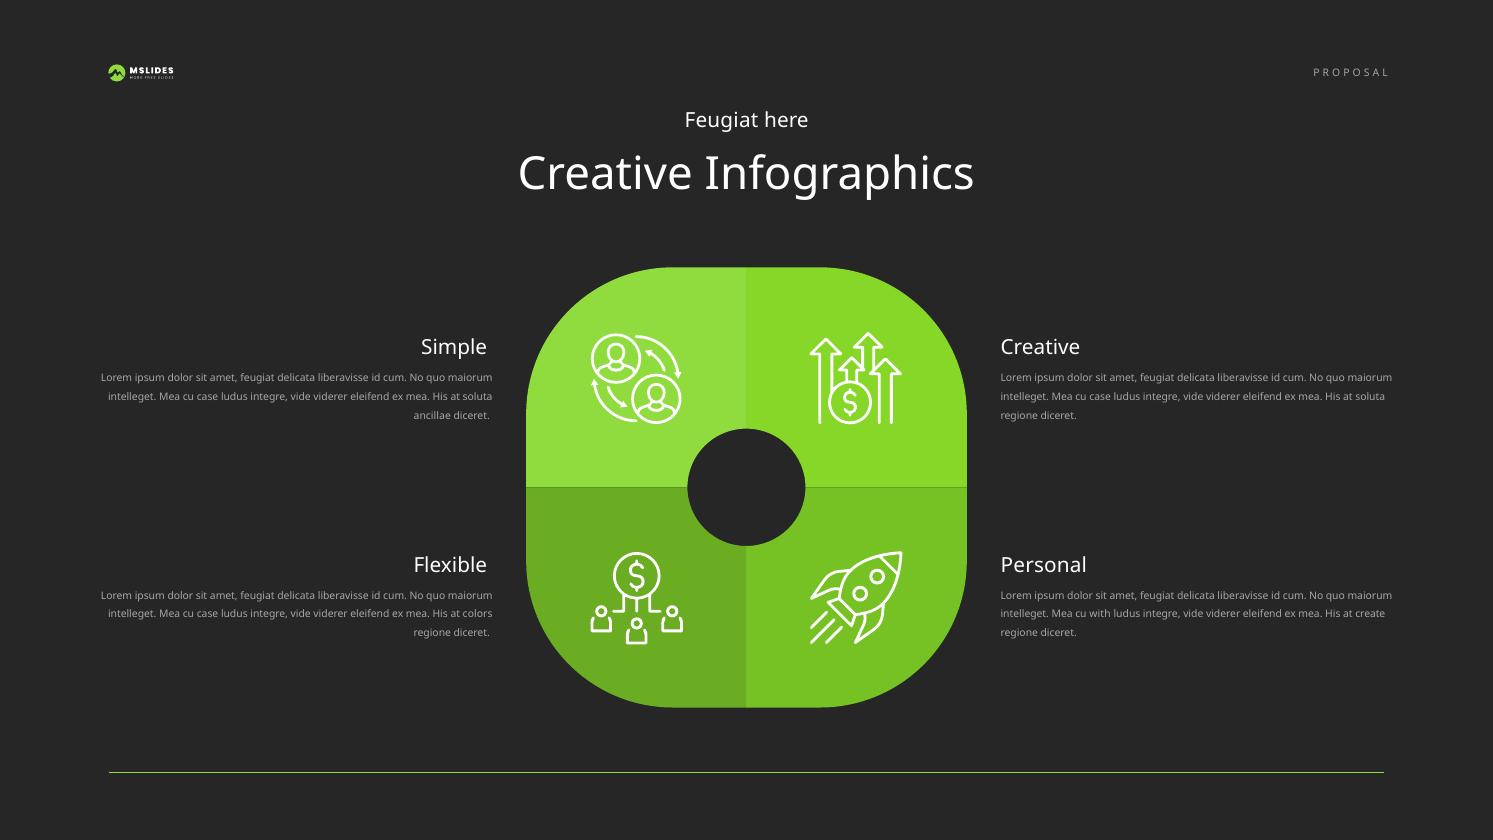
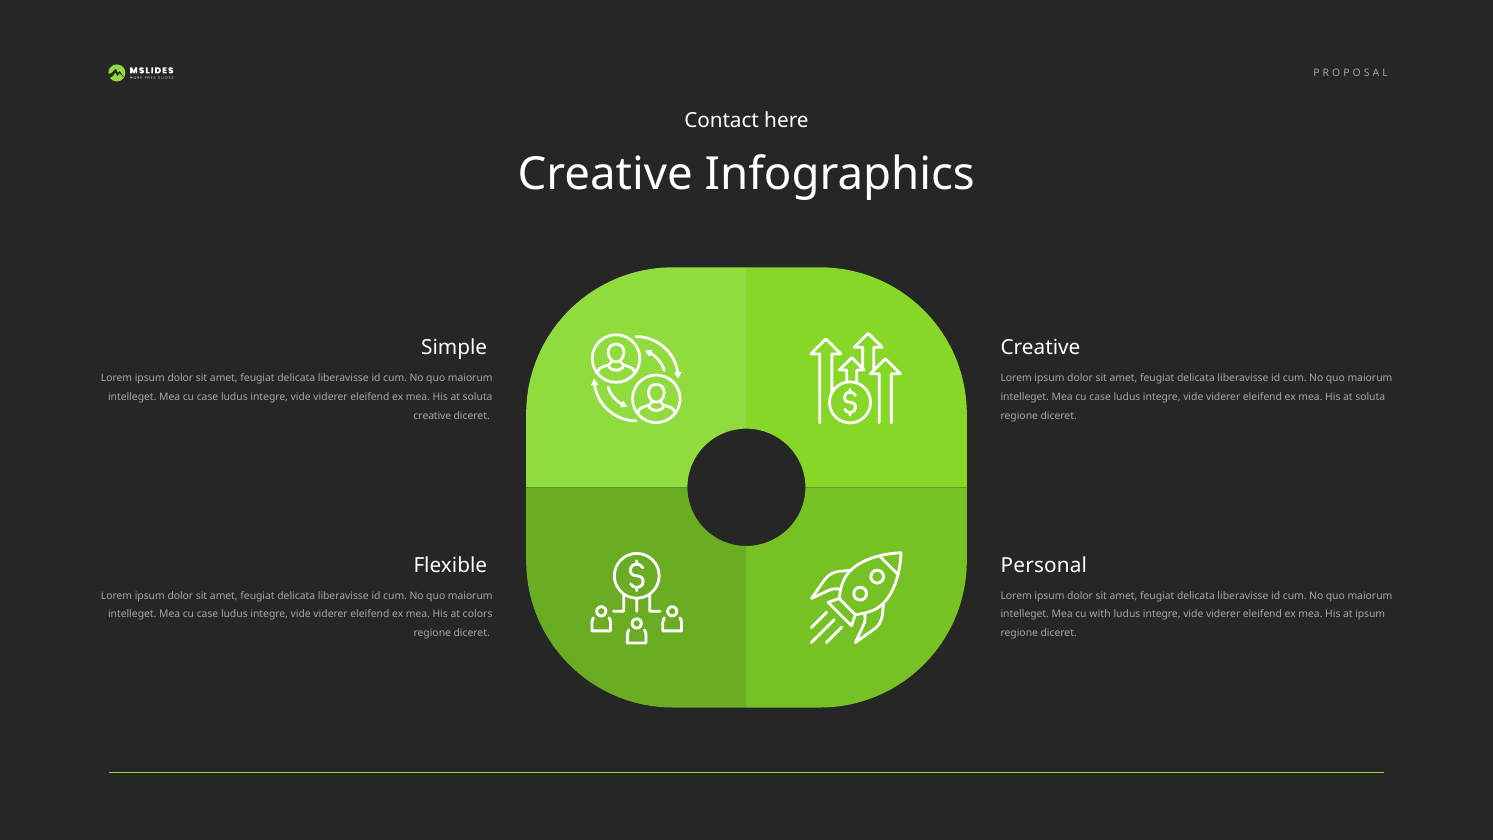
Feugiat: Feugiat -> Contact (722, 120)
ancillae: ancillae -> creative (432, 416)
at create: create -> ipsum (1370, 614)
